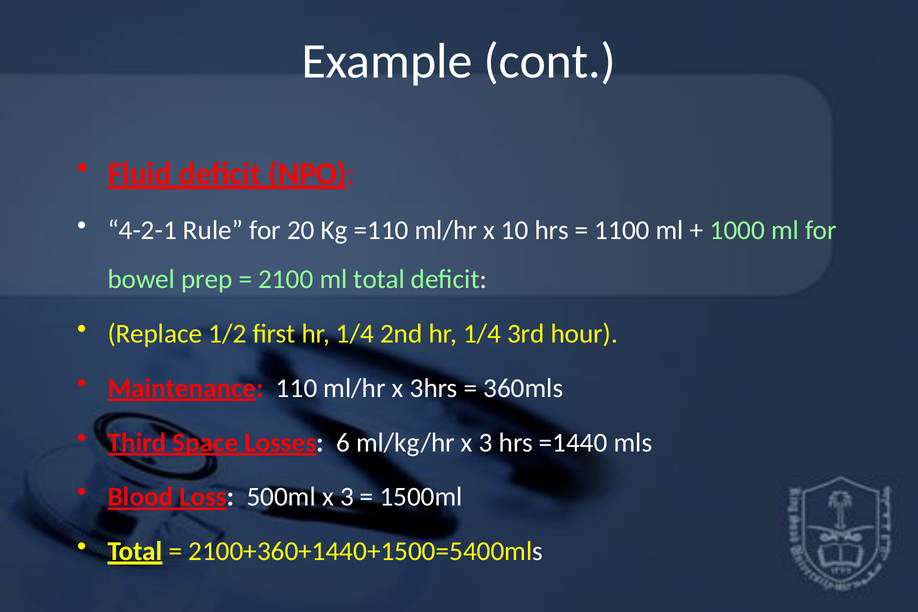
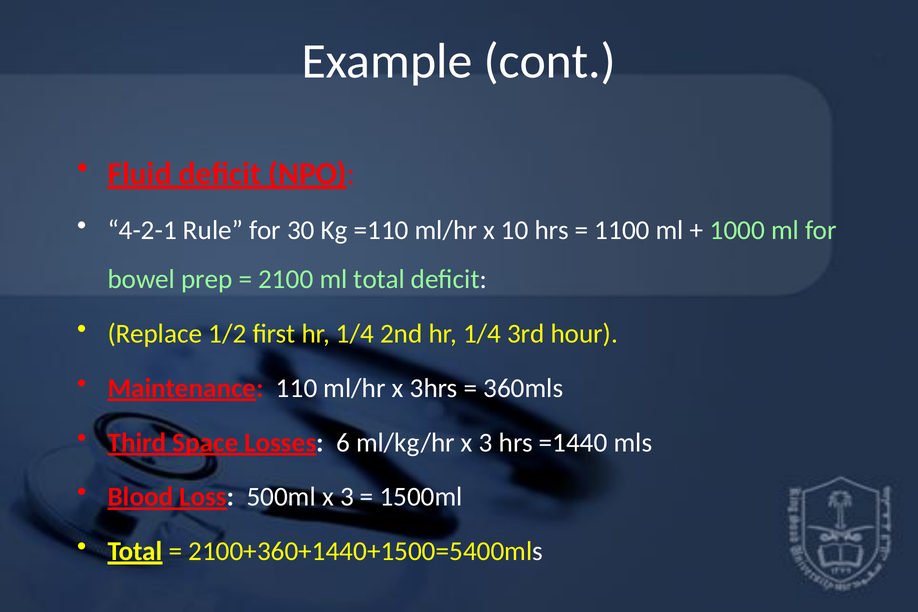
20: 20 -> 30 (301, 230)
